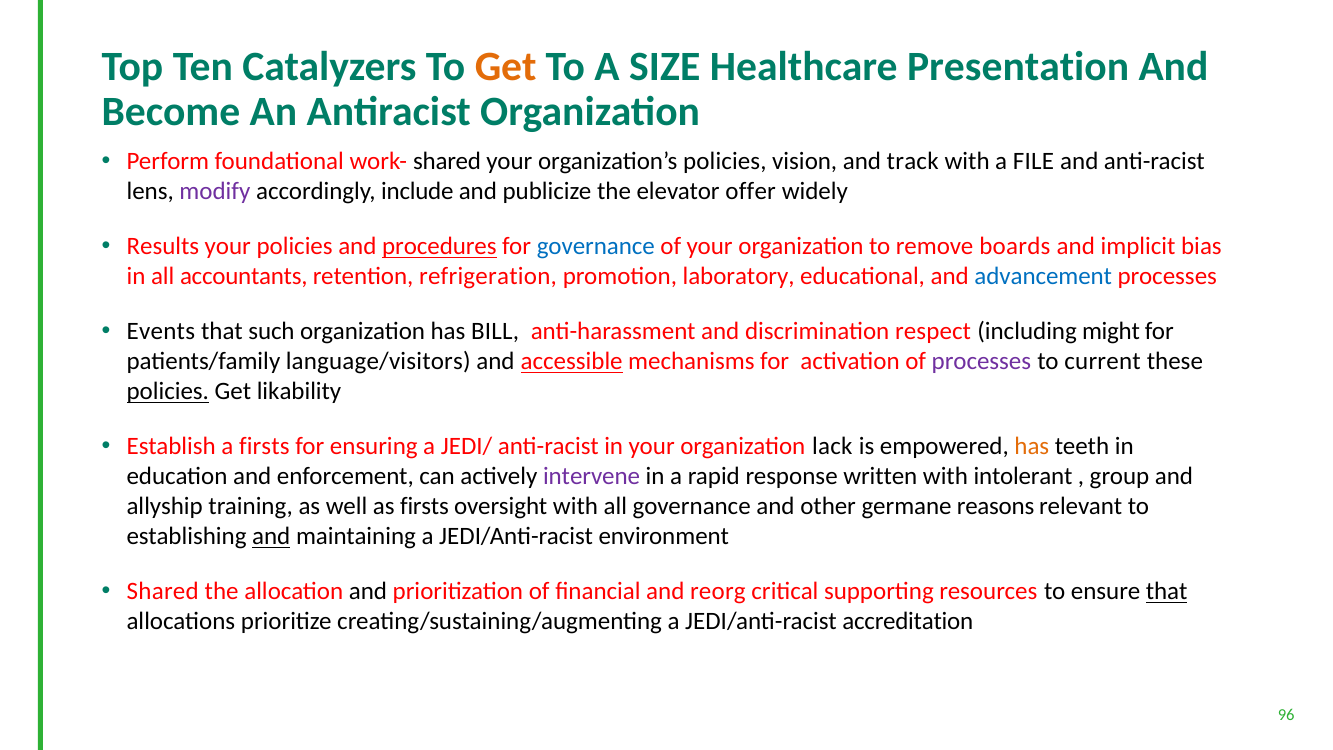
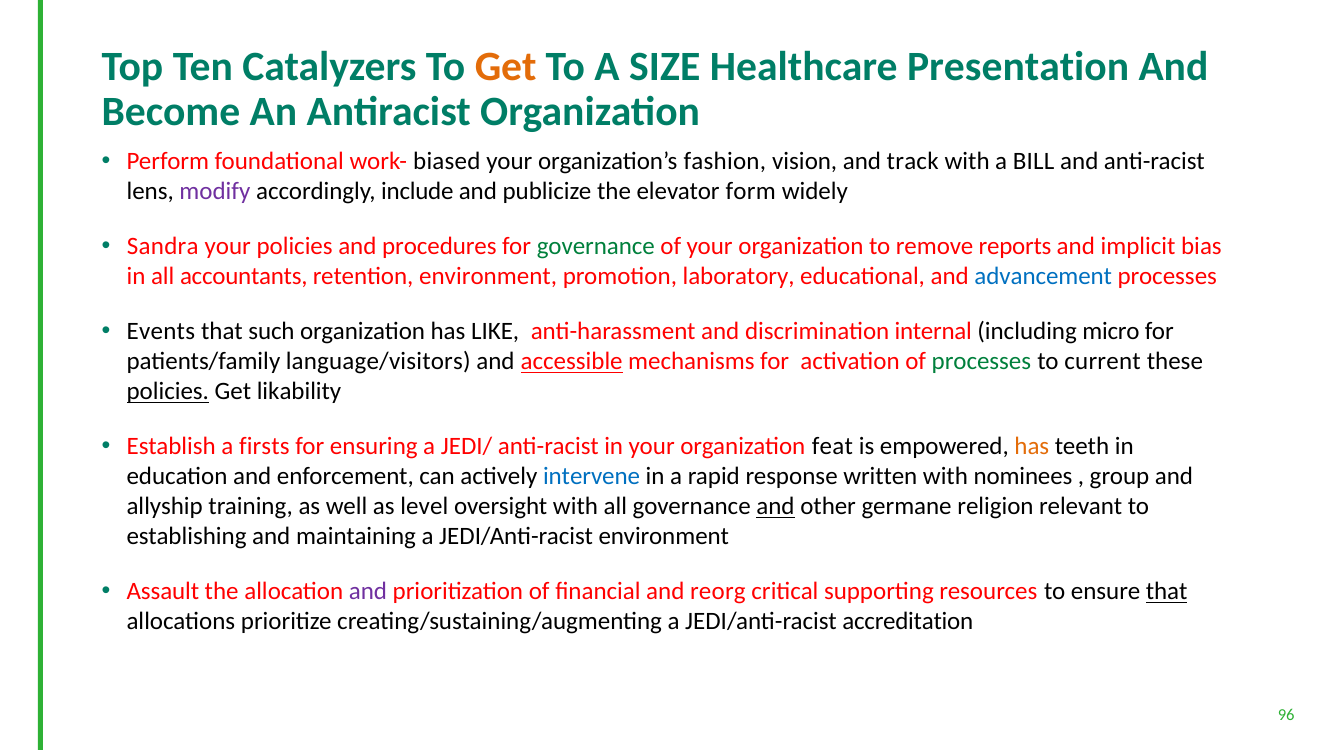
work- shared: shared -> biased (447, 162)
organization’s policies: policies -> fashion (725, 162)
FILE: FILE -> BILL (1034, 162)
offer: offer -> form (751, 192)
Results: Results -> Sandra (163, 247)
procedures underline: present -> none (439, 247)
governance colour: blue -> green (596, 247)
boards: boards -> reports (1015, 247)
retention refrigeration: refrigeration -> environment (488, 277)
BILL: BILL -> LIKE (495, 332)
respect: respect -> internal (933, 332)
might: might -> micro (1111, 332)
processes colour: purple -> green (981, 362)
lack: lack -> feat (832, 447)
intervene colour: purple -> blue (592, 477)
intolerant: intolerant -> nominees (1023, 477)
as firsts: firsts -> level (424, 507)
and underline: none -> present (775, 507)
reasons: reasons -> religion (995, 507)
and underline: present -> none (271, 537)
Shared: Shared -> Assault (163, 592)
and colour: black -> purple (368, 592)
